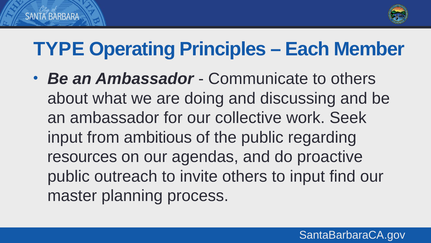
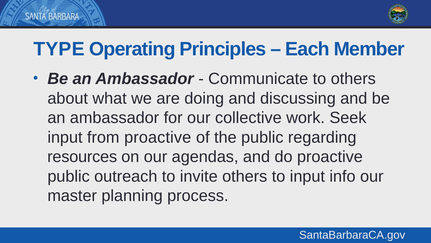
from ambitious: ambitious -> proactive (158, 137)
find: find -> info (343, 176)
